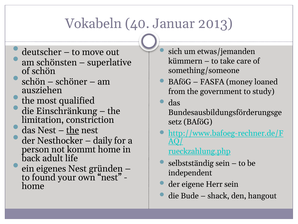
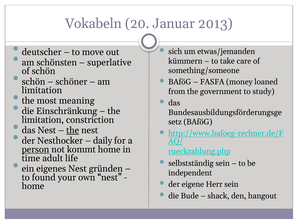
40: 40 -> 20 (137, 23)
ausziehen: ausziehen -> limitation (42, 90)
qualified: qualified -> meaning (77, 101)
person underline: none -> present (35, 149)
back: back -> time (31, 158)
